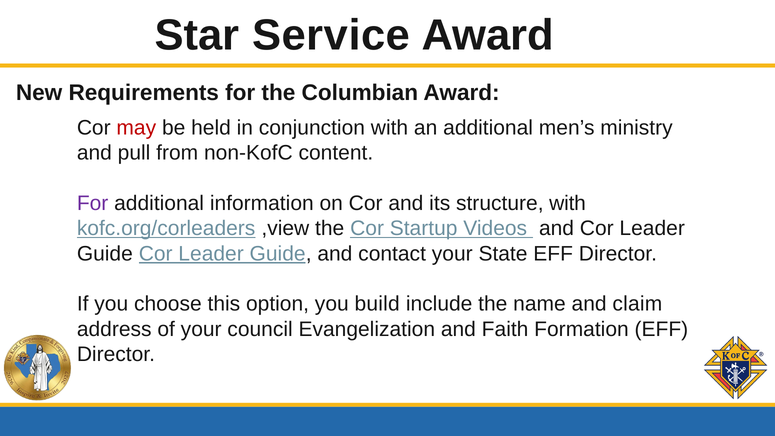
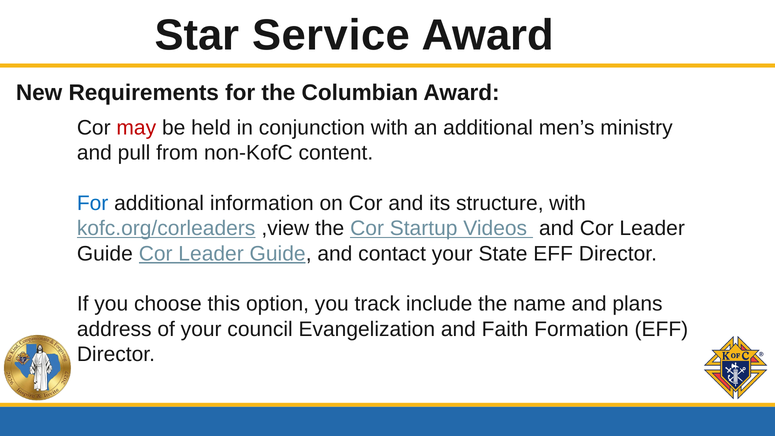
For colour: purple -> blue (93, 203)
build: build -> track (377, 304)
claim: claim -> plans (637, 304)
